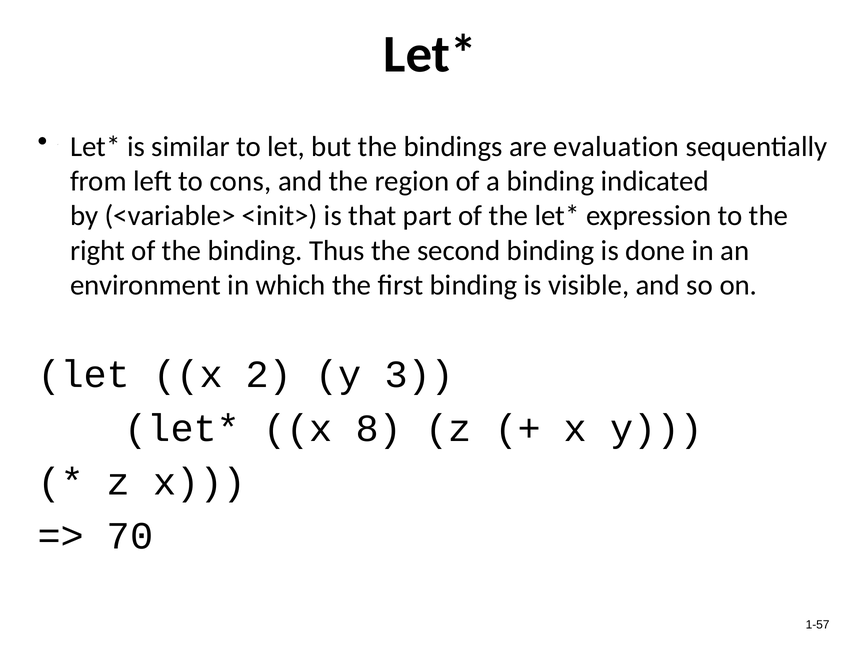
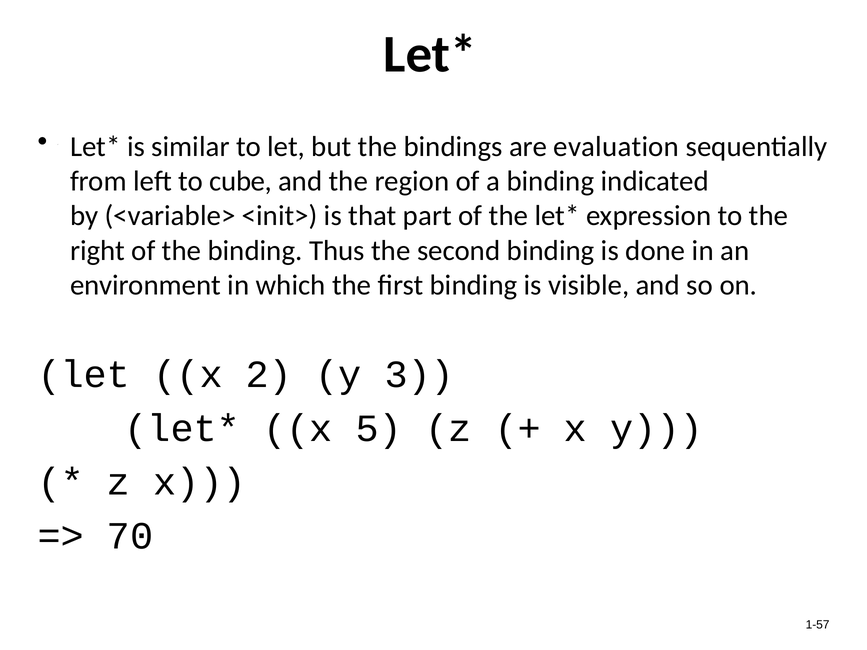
cons: cons -> cube (241, 181)
8: 8 -> 5 (379, 428)
